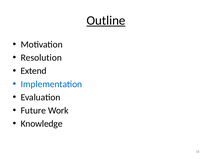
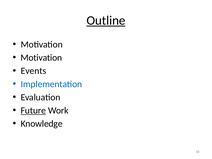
Resolution: Resolution -> Motivation (41, 58)
Extend: Extend -> Events (33, 71)
Future underline: none -> present (33, 111)
